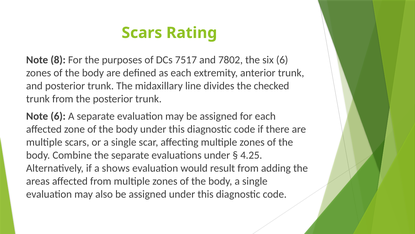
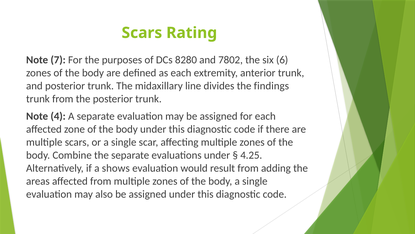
8: 8 -> 7 (58, 60)
7517: 7517 -> 8280 (186, 60)
checked: checked -> findings (271, 86)
Note 6: 6 -> 4 (58, 116)
